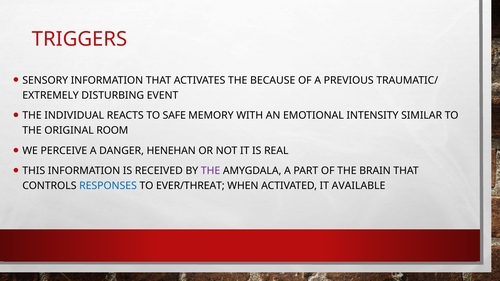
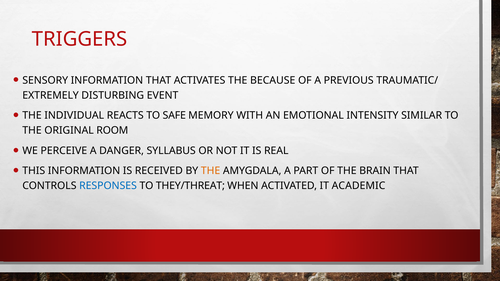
HENEHAN: HENEHAN -> SYLLABUS (171, 151)
THE colour: purple -> orange (211, 171)
EVER/THREAT: EVER/THREAT -> THEY/THREAT (190, 186)
AVAILABLE: AVAILABLE -> ACADEMIC (359, 186)
